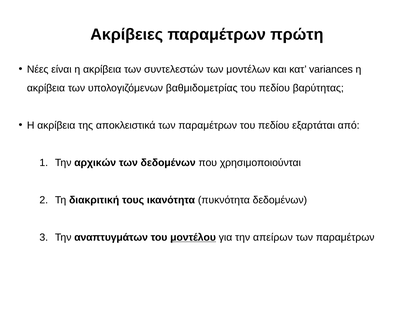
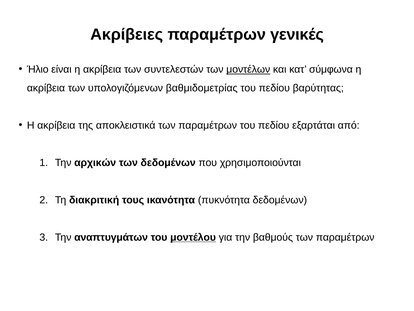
πρώτη: πρώτη -> γενικές (297, 34)
Νέες: Νέες -> Ήλιο (38, 69)
μοντέλων underline: none -> present (248, 69)
variances: variances -> σύμφωνα (331, 69)
απείρων: απείρων -> βαθμούς (273, 237)
